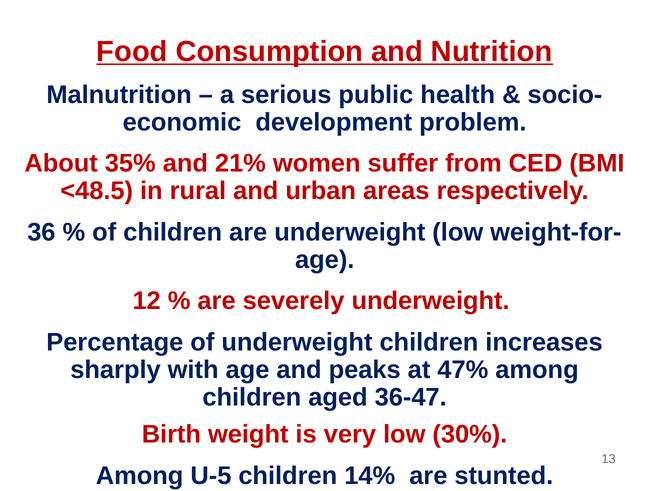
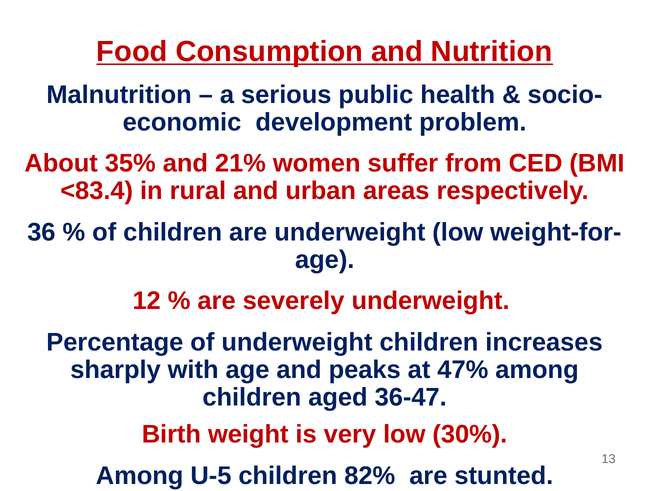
<48.5: <48.5 -> <83.4 (97, 191)
14%: 14% -> 82% (370, 476)
